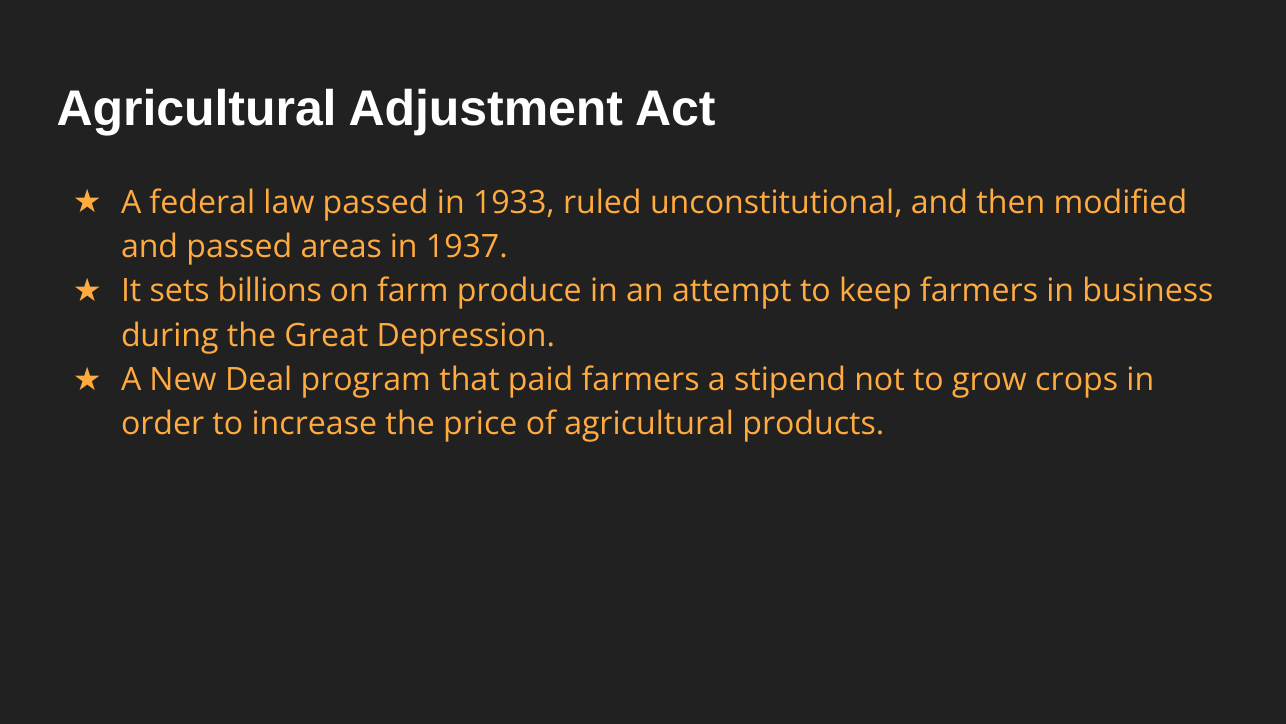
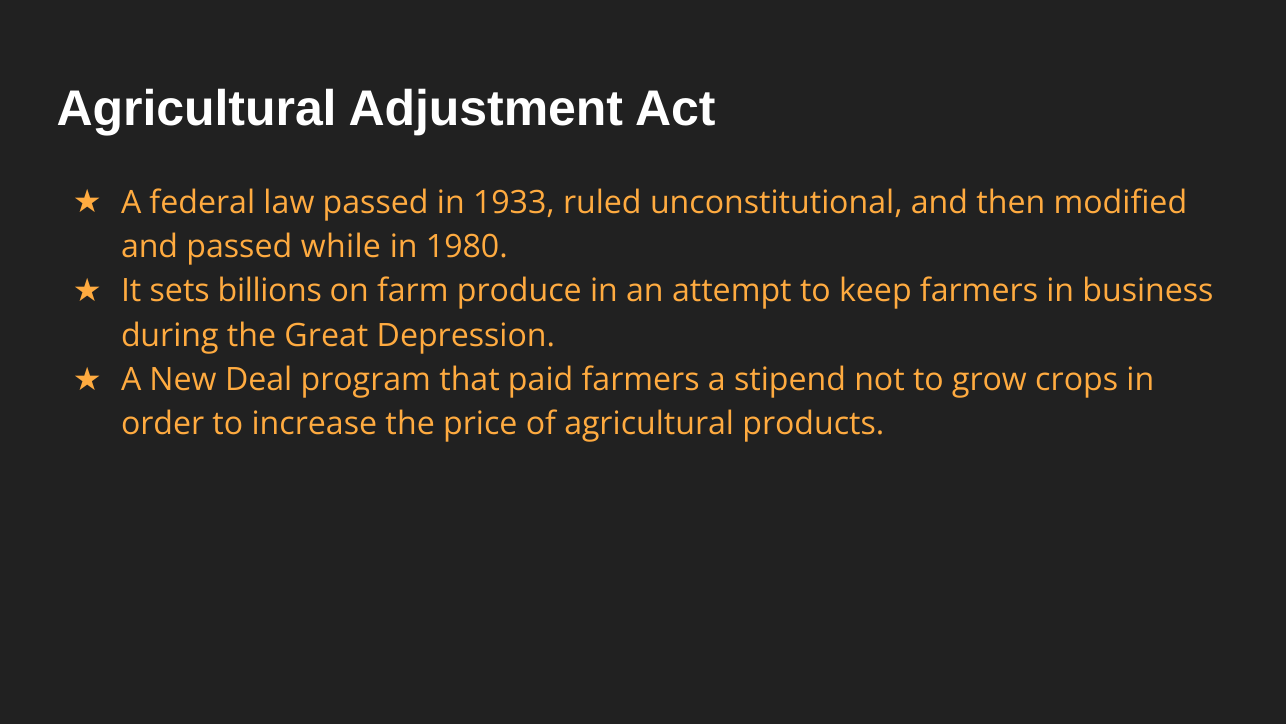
areas: areas -> while (341, 247)
1937: 1937 -> 1980 (467, 247)
